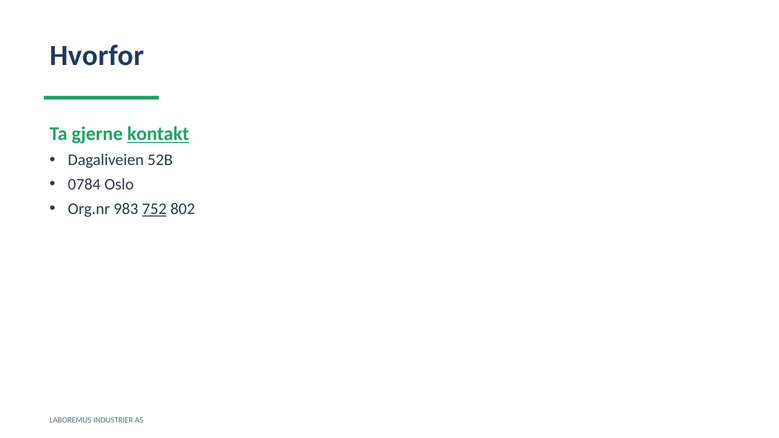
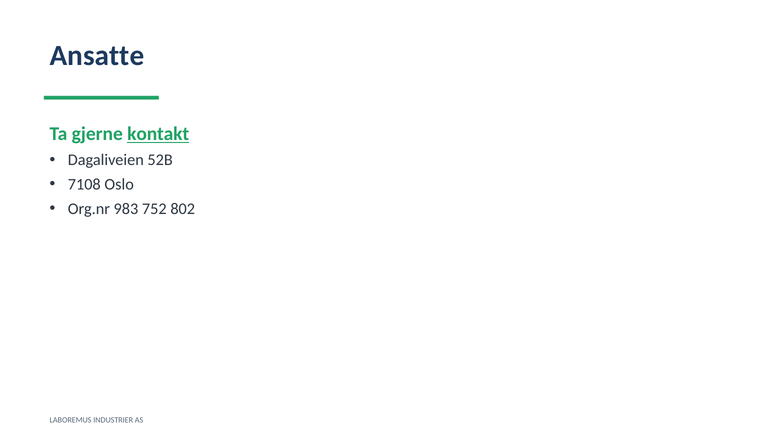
Hvorfor: Hvorfor -> Ansatte (97, 56)
0784: 0784 -> 7108 (84, 185)
752 underline: present -> none (154, 209)
